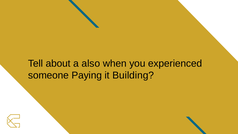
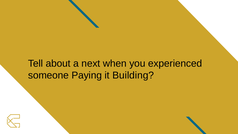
also: also -> next (91, 63)
